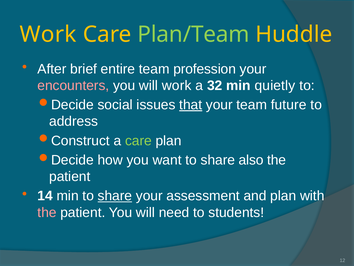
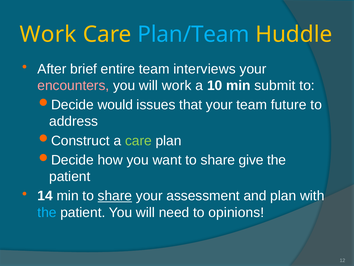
Plan/Team colour: light green -> light blue (193, 34)
profession: profession -> interviews (205, 69)
32: 32 -> 10 (215, 85)
quietly: quietly -> submit (275, 85)
social: social -> would (115, 105)
that underline: present -> none (191, 105)
also: also -> give (251, 160)
the colour: pink -> light blue (47, 212)
students: students -> opinions (236, 212)
